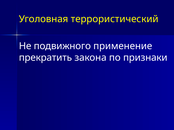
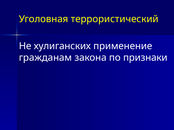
подвижного: подвижного -> хулиганских (62, 46)
прекратить: прекратить -> гражданам (45, 58)
